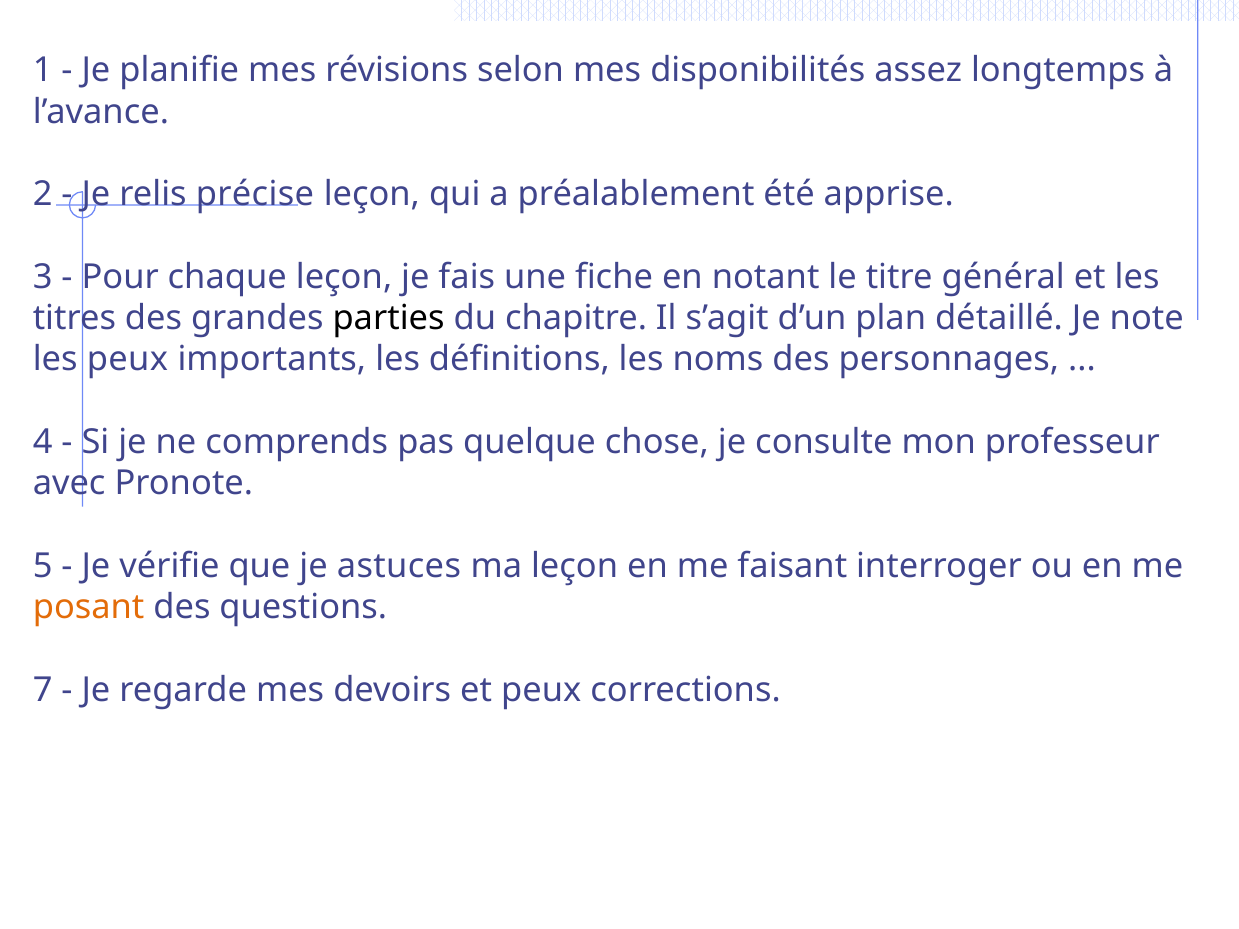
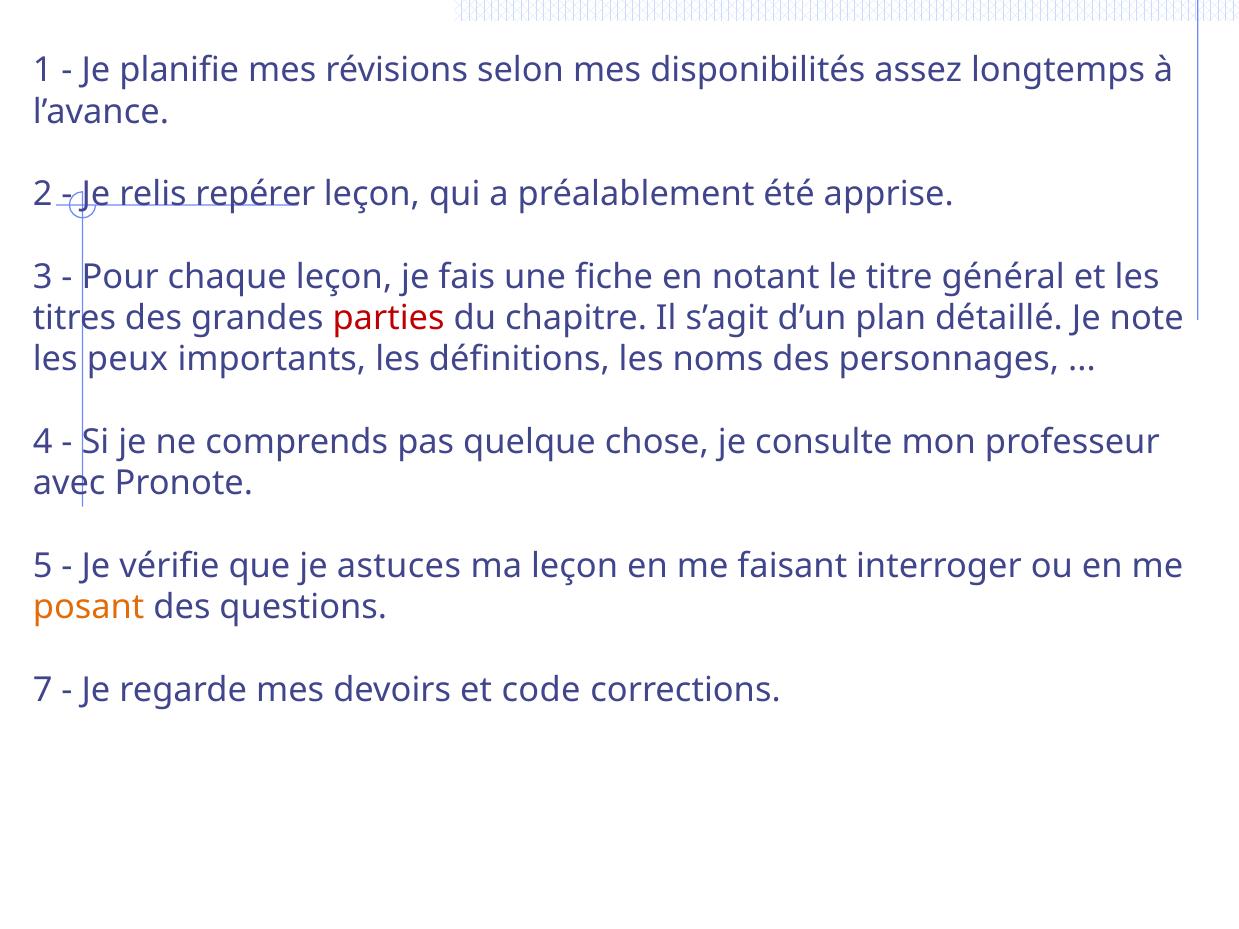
précise: précise -> repérer (255, 194)
parties colour: black -> red (389, 318)
et peux: peux -> code (541, 690)
